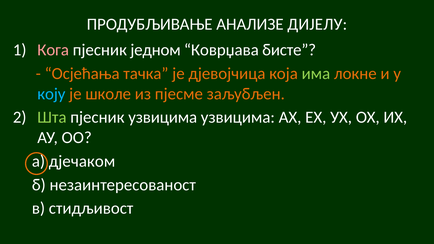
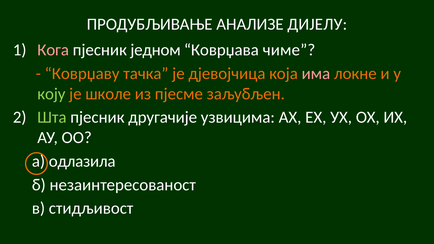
бисте: бисте -> чиме (289, 50)
Осјећања: Осјећања -> Коврџаву (82, 74)
има colour: light green -> pink (316, 74)
коју colour: light blue -> light green (51, 94)
пјесник узвицима: узвицима -> другачије (163, 117)
дјечаком: дјечаком -> одлазила (82, 161)
